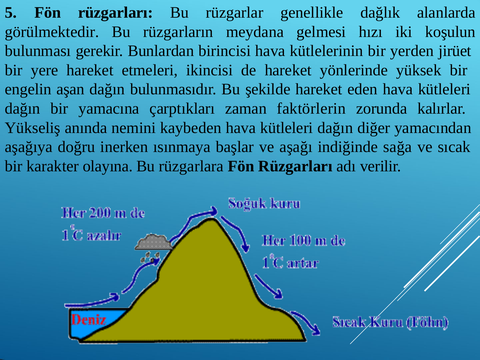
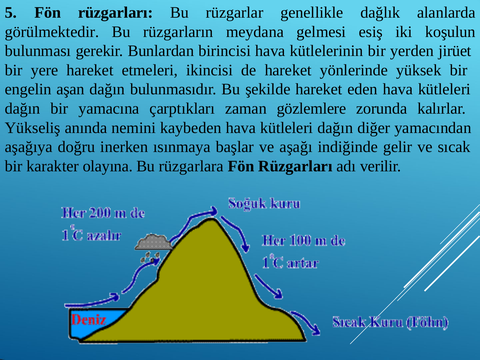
hızı: hızı -> esiş (371, 32)
faktörlerin: faktörlerin -> gözlemlere (311, 109)
sağa: sağa -> gelir (398, 147)
